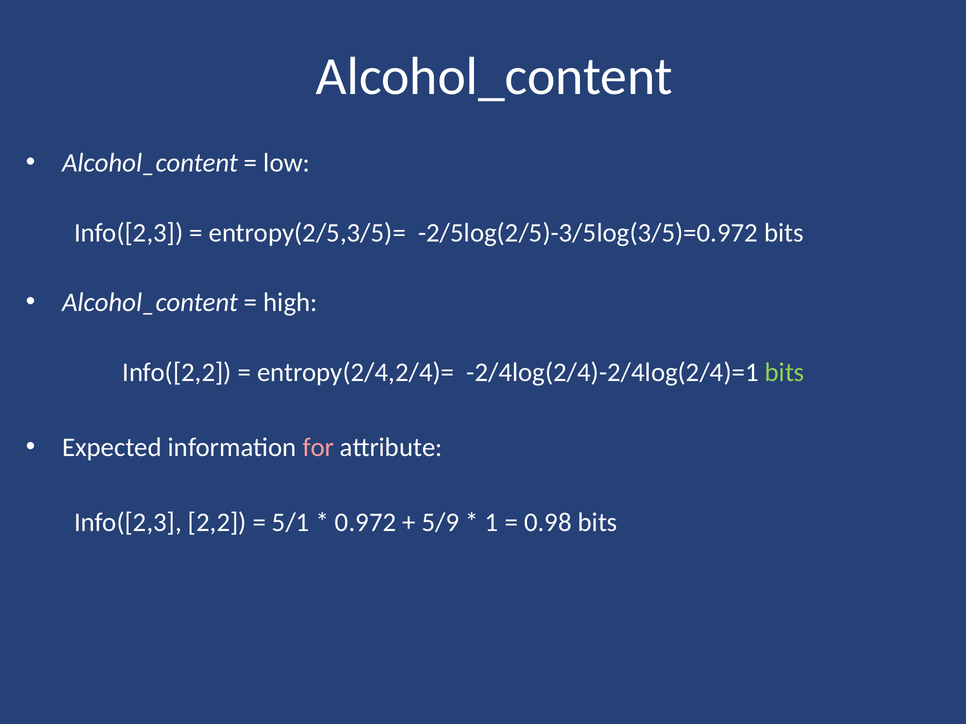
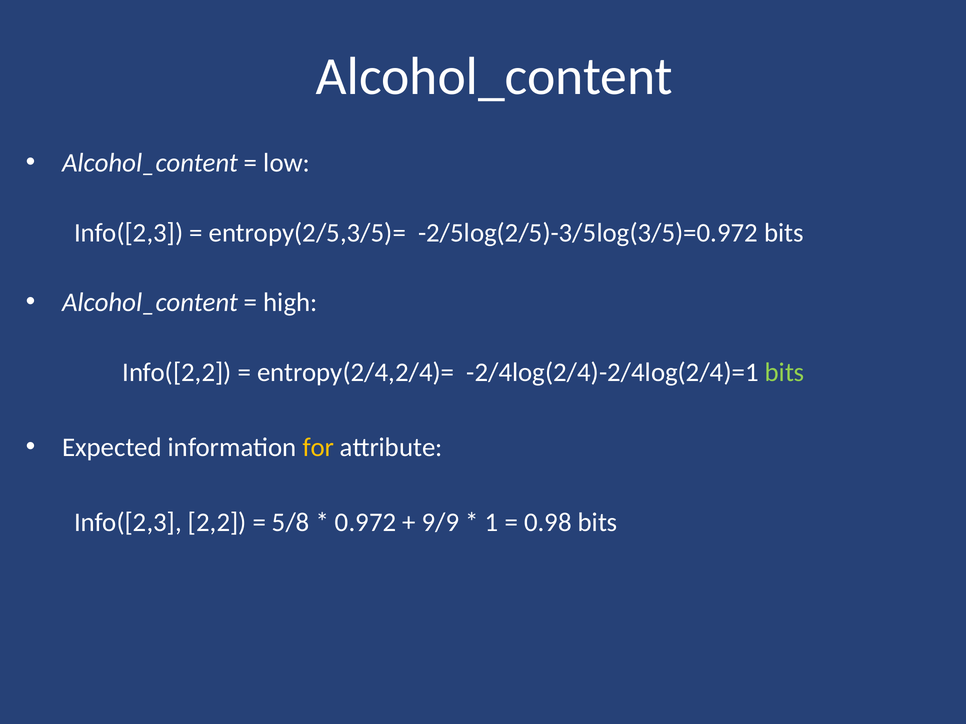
for colour: pink -> yellow (318, 448)
5/1: 5/1 -> 5/8 (291, 523)
5/9: 5/9 -> 9/9 (441, 523)
